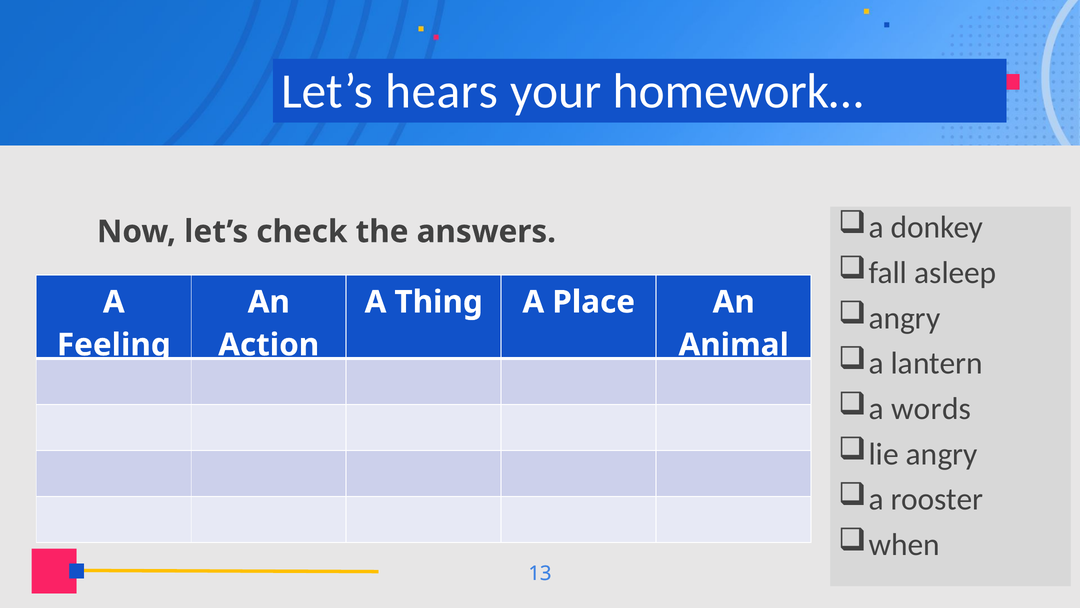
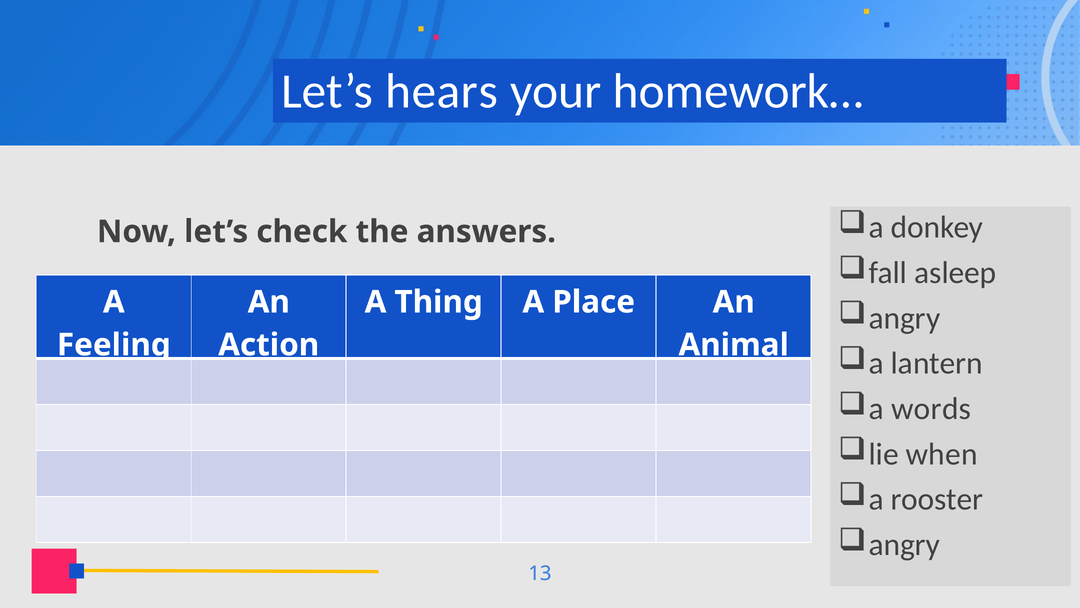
lie angry: angry -> when (942, 454)
when: when -> angry (904, 544)
